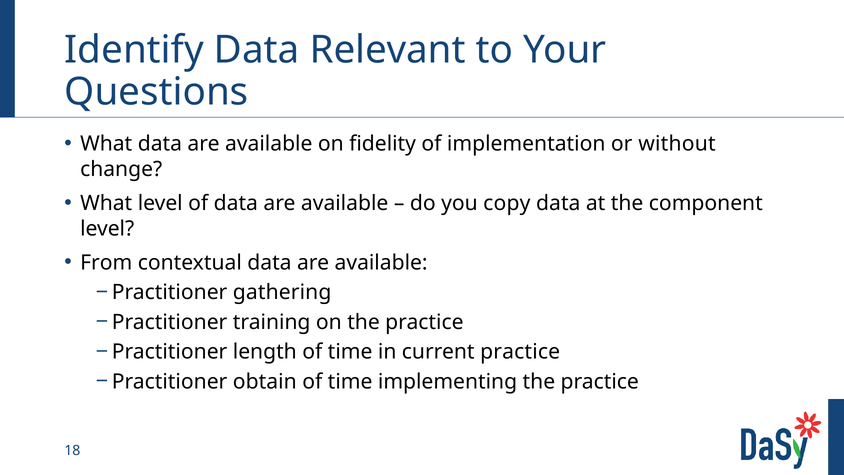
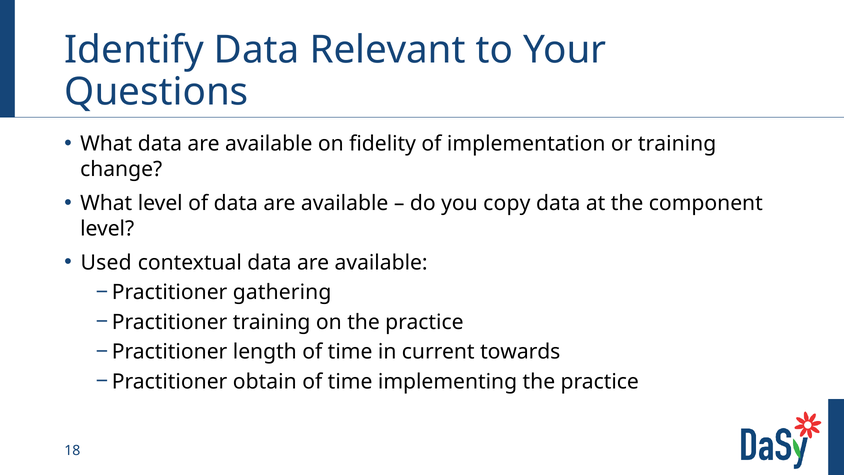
or without: without -> training (677, 144)
From: From -> Used (106, 263)
current practice: practice -> towards (520, 352)
